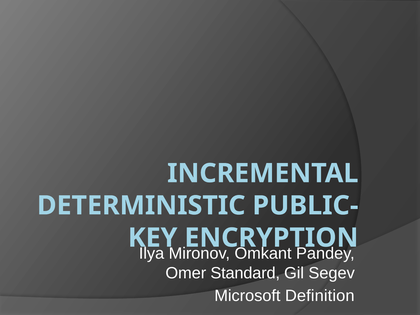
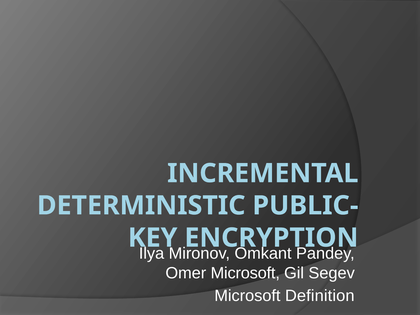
Omer Standard: Standard -> Microsoft (245, 273)
